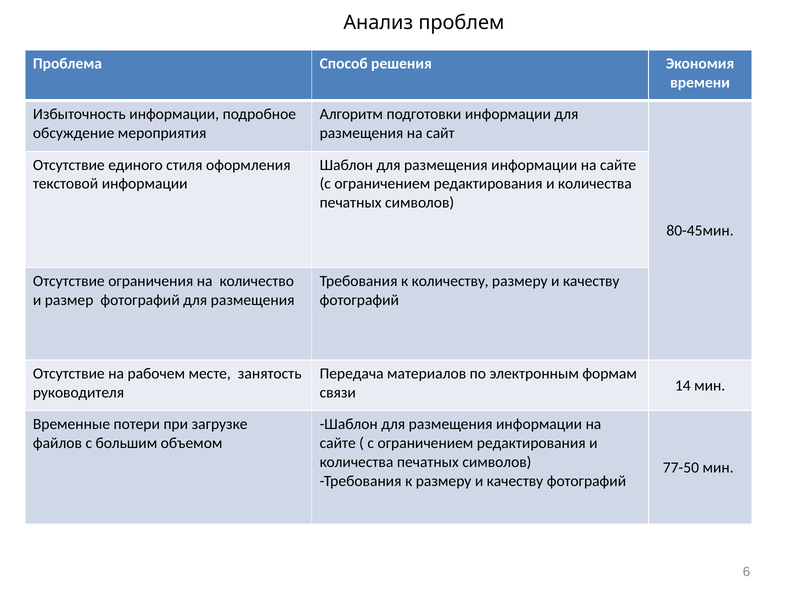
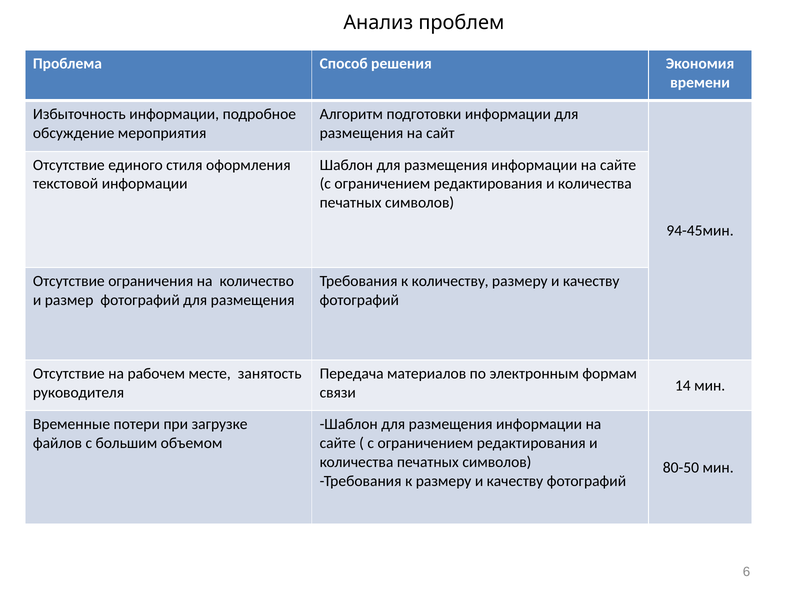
80-45мин: 80-45мин -> 94-45мин (700, 230)
77-50: 77-50 -> 80-50 (681, 467)
